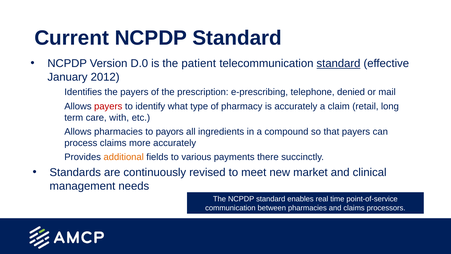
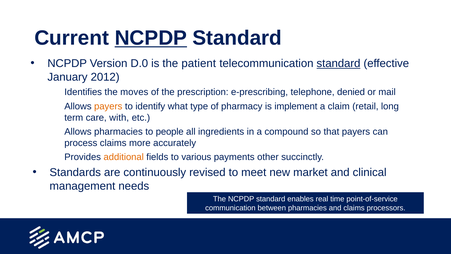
NCPDP underline: none -> present (151, 38)
the payers: payers -> moves (134, 92)
payers colour: red -> orange (108, 106)
is accurately: accurately -> implement (296, 106)
payors: payors -> people (170, 132)
there: there -> other (268, 157)
